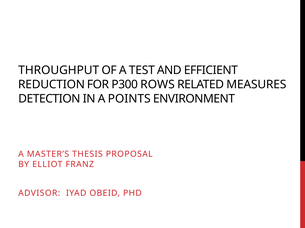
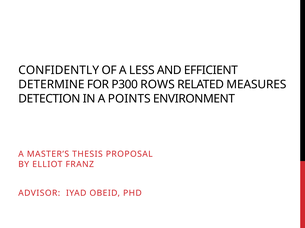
THROUGHPUT: THROUGHPUT -> CONFIDENTLY (59, 70)
TEST: TEST -> LESS (142, 70)
REDUCTION: REDUCTION -> DETERMINE (51, 85)
